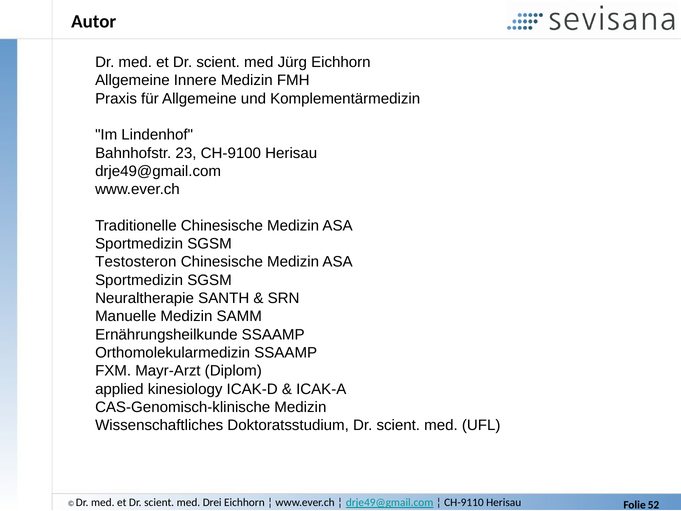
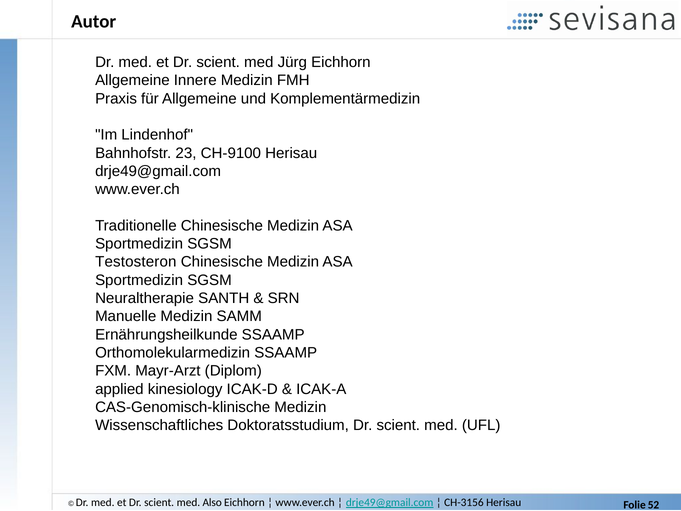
Drei: Drei -> Also (212, 502)
CH-9110: CH-9110 -> CH-3156 (464, 502)
